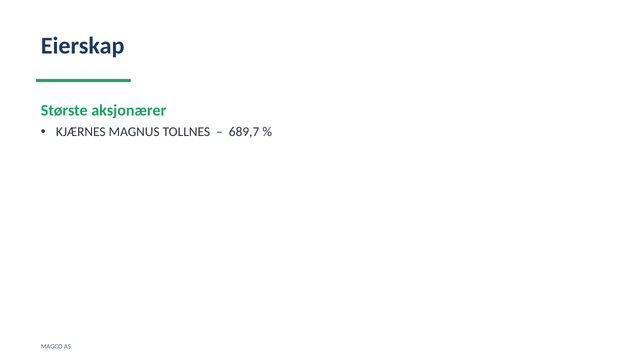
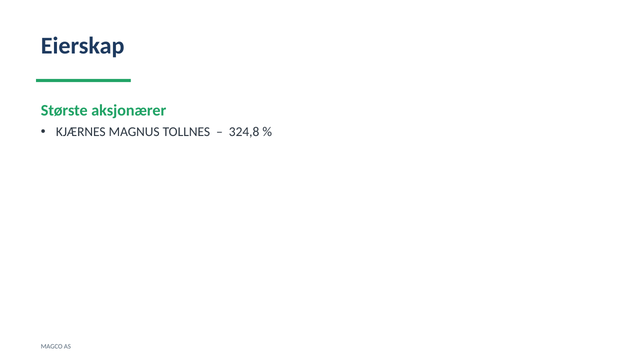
689,7: 689,7 -> 324,8 (244, 132)
